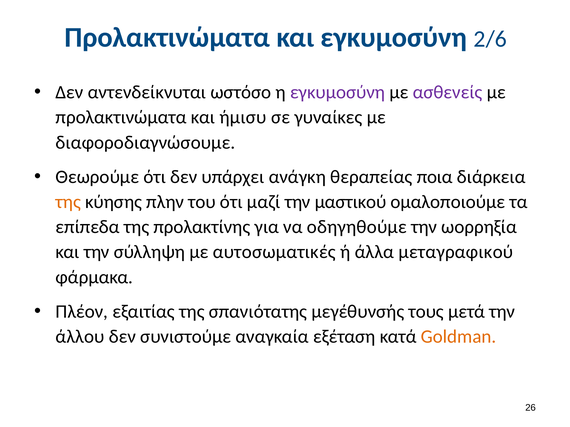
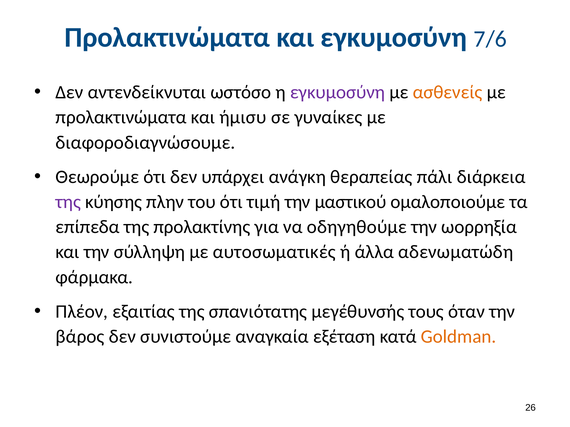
2/6: 2/6 -> 7/6 (490, 39)
ασθενείς colour: purple -> orange (448, 92)
ποια: ποια -> πάλι (435, 177)
της colour: orange -> purple (68, 202)
μαζί: μαζί -> τιμή (264, 202)
μεταγραφικού: μεταγραφικού -> αδενωματώδη (456, 252)
μετά: μετά -> όταν (467, 312)
άλλου: άλλου -> βάρος (80, 337)
